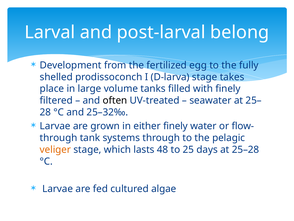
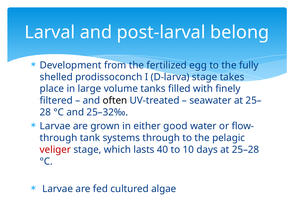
either finely: finely -> good (175, 126)
veliger colour: orange -> red (55, 149)
48: 48 -> 40 (163, 149)
25: 25 -> 10 (188, 149)
